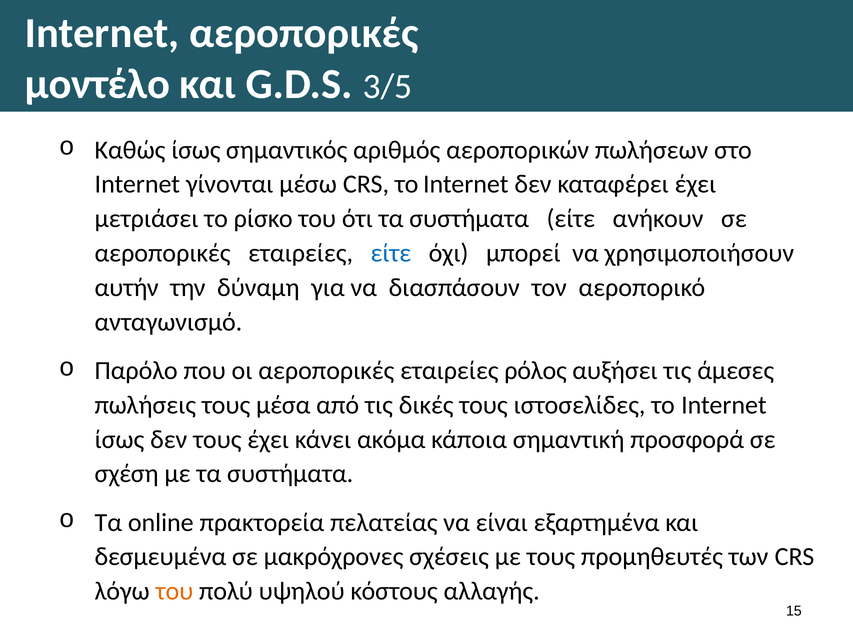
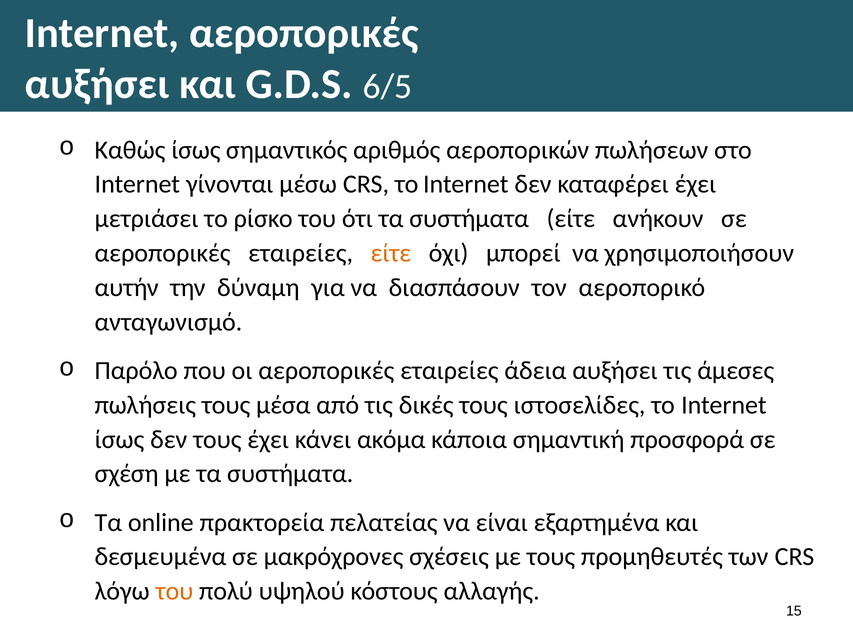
μοντέλο: μοντέλο -> αυξήσει (97, 84)
3/5: 3/5 -> 6/5 (388, 87)
είτε colour: blue -> orange (391, 253)
ρόλος: ρόλος -> άδεια (535, 370)
